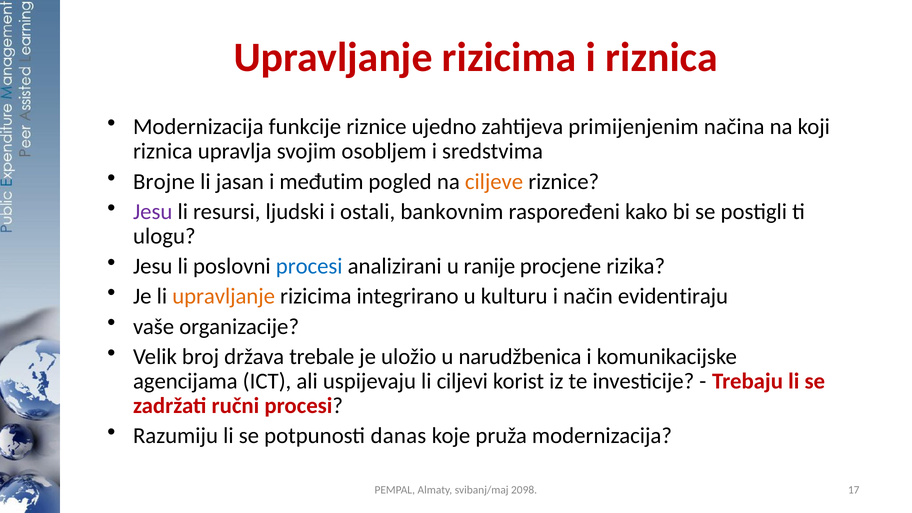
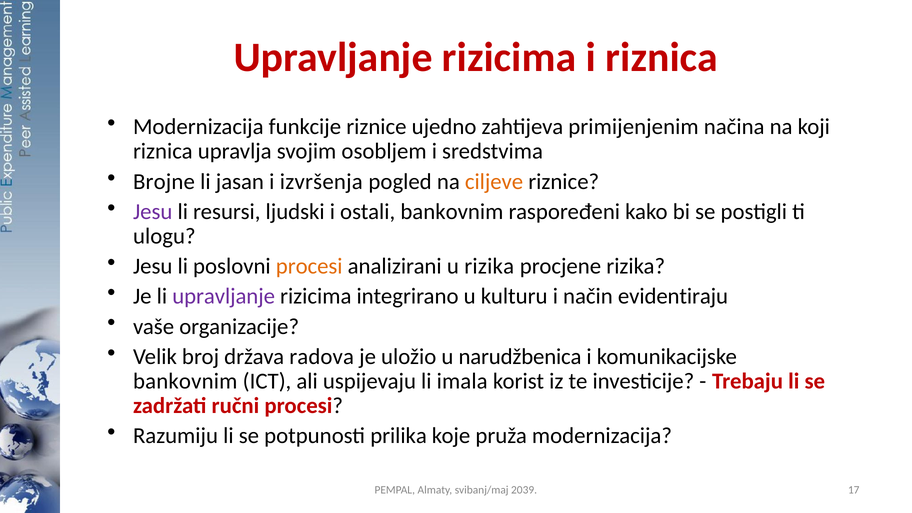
međutim: međutim -> izvršenja (321, 182)
procesi colour: blue -> orange (309, 266)
u ranije: ranije -> rizika (489, 266)
upravljanje colour: orange -> purple (224, 296)
trebale: trebale -> radova (322, 357)
agencijama: agencijama -> bankovnim (185, 381)
ciljevi: ciljevi -> imala (462, 381)
danas: danas -> prilika (399, 436)
2098: 2098 -> 2039 (524, 490)
